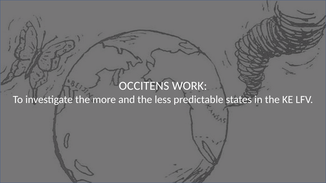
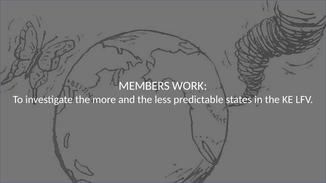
OCCITENS: OCCITENS -> MEMBERS (144, 86)
